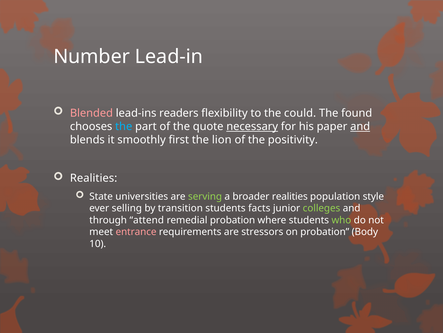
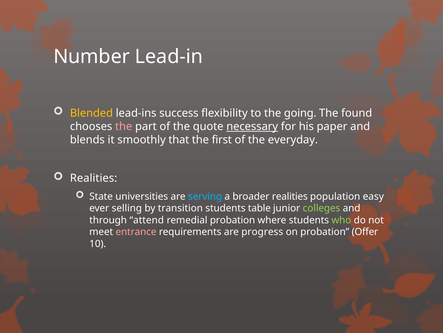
Blended colour: pink -> yellow (91, 113)
readers: readers -> success (179, 113)
could: could -> going (300, 113)
the colour: light blue -> pink (124, 126)
and underline: present -> none (360, 126)
first: first -> that (179, 139)
lion: lion -> first (222, 139)
positivity: positivity -> everyday (293, 139)
serving colour: light green -> light blue (205, 196)
style: style -> easy (373, 196)
facts: facts -> table (259, 208)
stressors: stressors -> progress (262, 231)
Body: Body -> Offer (365, 231)
